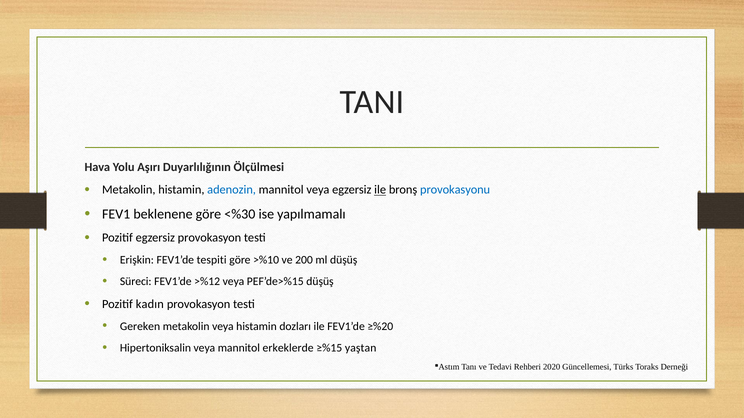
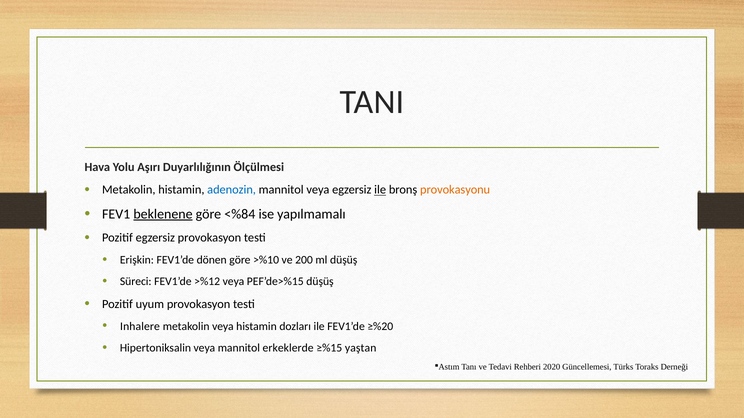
provokasyonu colour: blue -> orange (455, 190)
beklenene underline: none -> present (163, 214)
<%30: <%30 -> <%84 (240, 214)
tespiti: tespiti -> dönen (212, 260)
kadın: kadın -> uyum (150, 304)
Gereken: Gereken -> Inhalere (140, 327)
